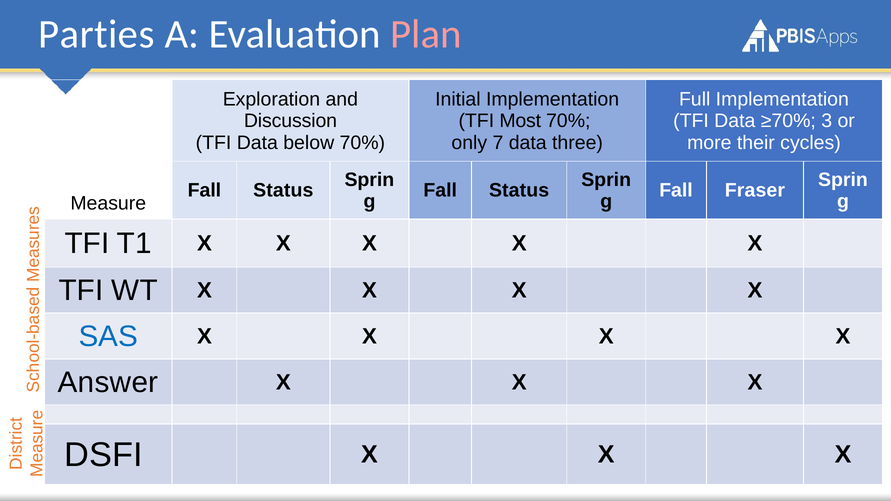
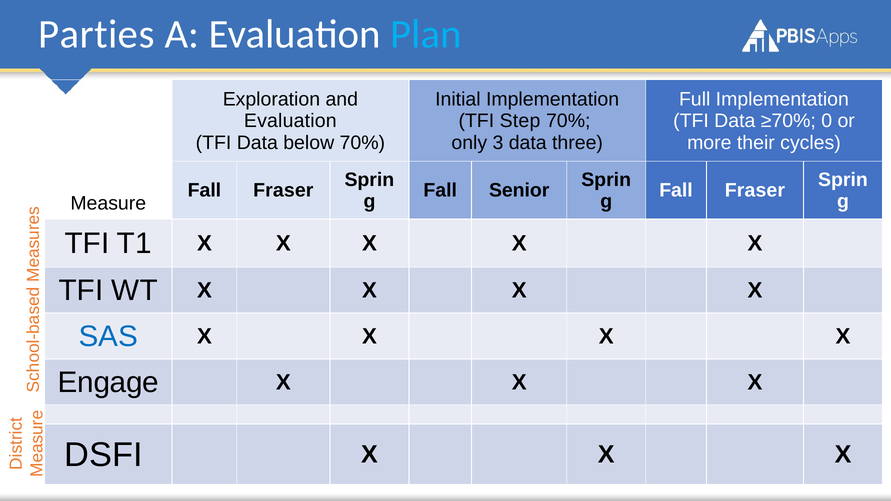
Plan colour: pink -> light blue (426, 34)
Discussion: Discussion -> Evaluation (290, 121)
Most: Most -> Step (520, 121)
3: 3 -> 0 (827, 121)
7: 7 -> 3 (498, 143)
Status: Status -> Fraser (283, 191)
Status: Status -> Senior (519, 191)
Answer: Answer -> Engage (108, 382)
